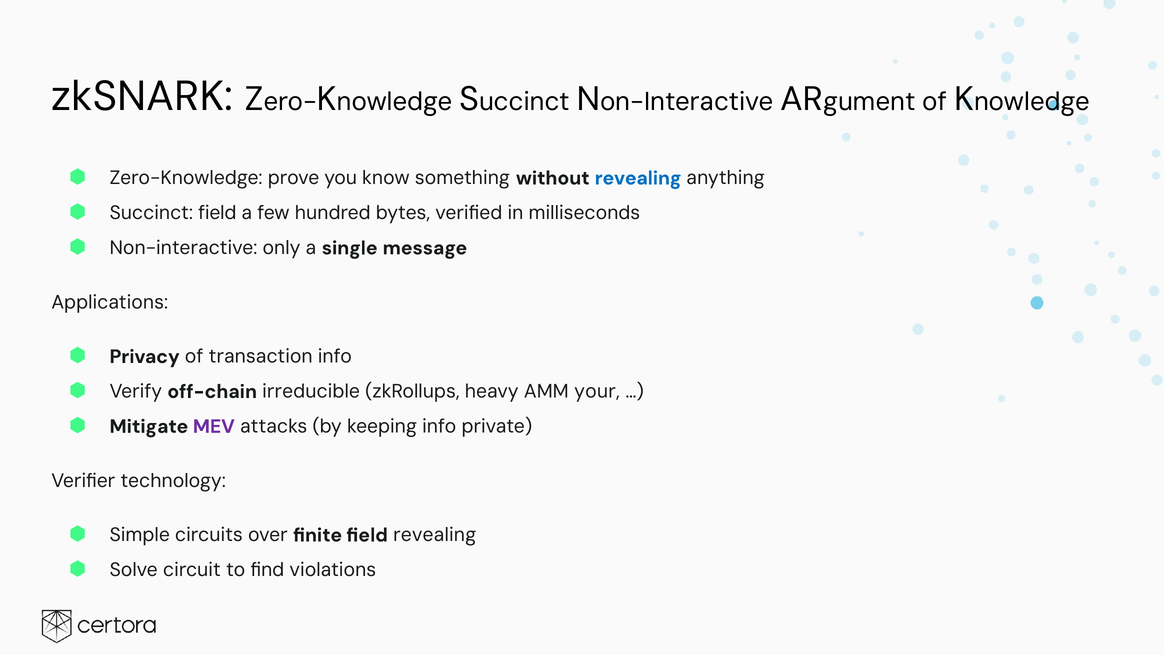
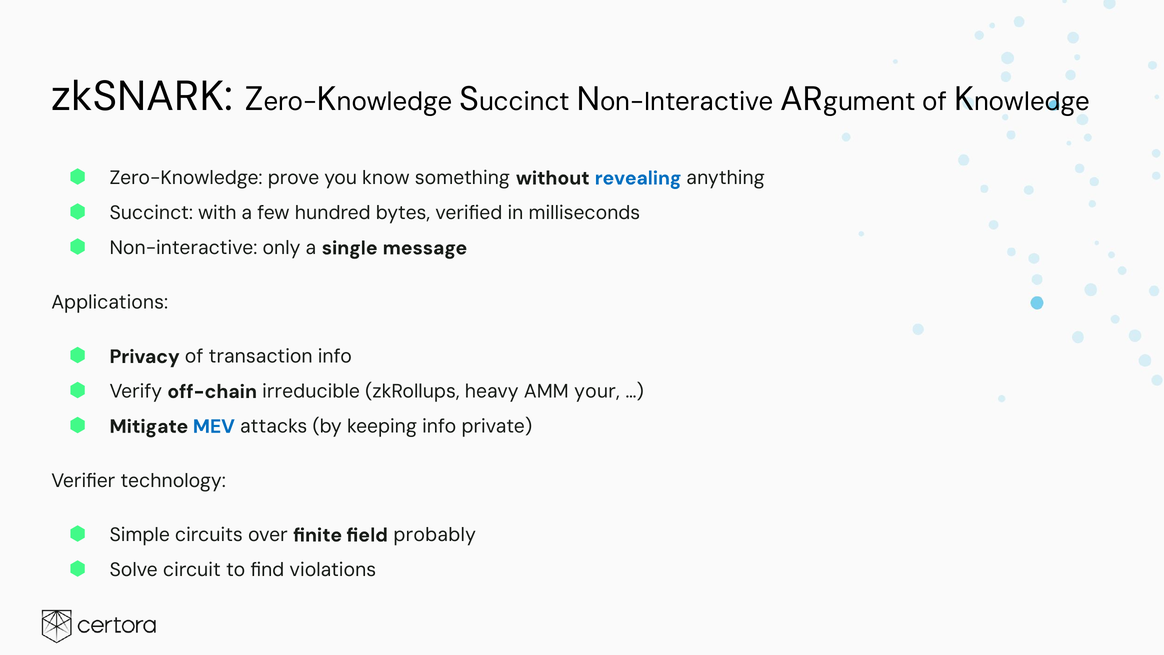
Succinct field: field -> with (217, 213)
MEV colour: purple -> blue (214, 426)
field revealing: revealing -> probably (435, 535)
